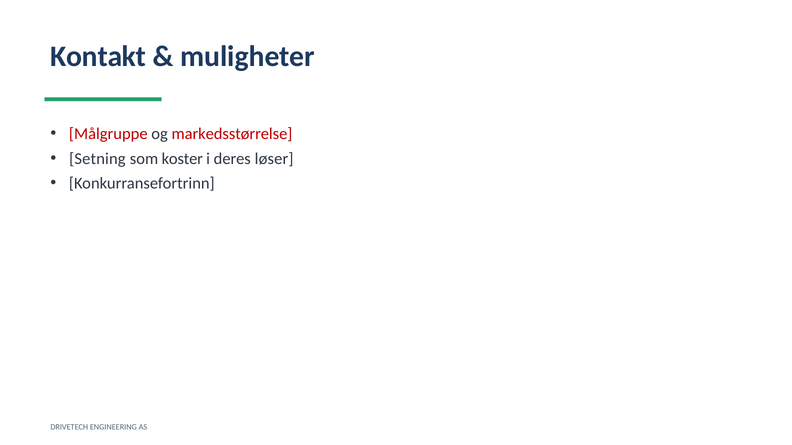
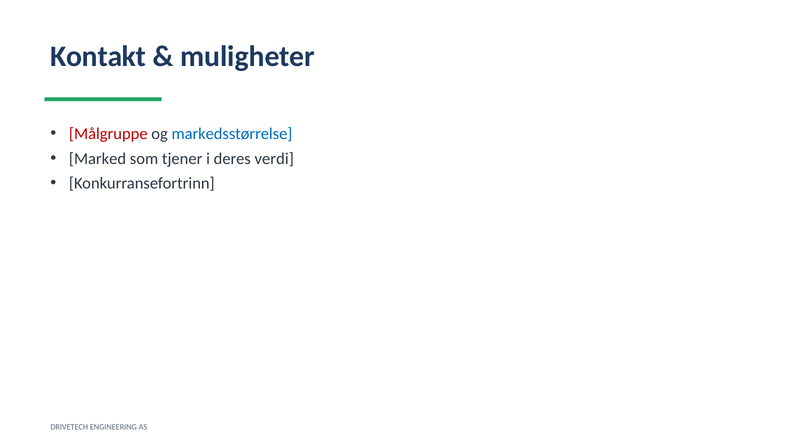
markedsstørrelse colour: red -> blue (232, 134)
Setning: Setning -> Marked (98, 159)
koster: koster -> tjener (182, 159)
løser: løser -> verdi (274, 159)
